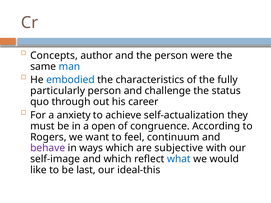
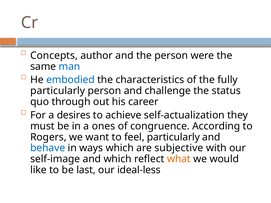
anxiety: anxiety -> desires (74, 115)
open: open -> ones (104, 126)
feel continuum: continuum -> particularly (173, 137)
behave colour: purple -> blue (48, 148)
what colour: blue -> orange (179, 159)
ideal-this: ideal-this -> ideal-less (139, 170)
